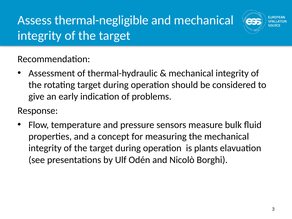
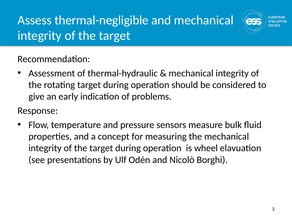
plants: plants -> wheel (206, 148)
